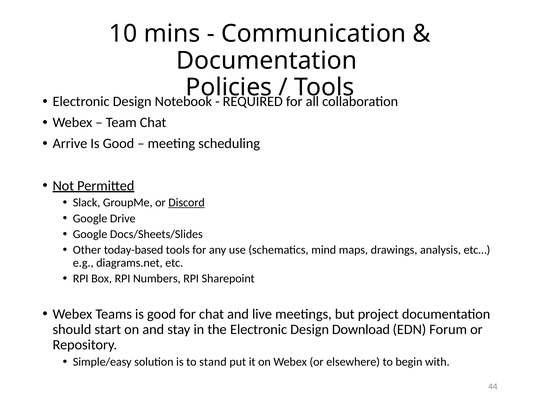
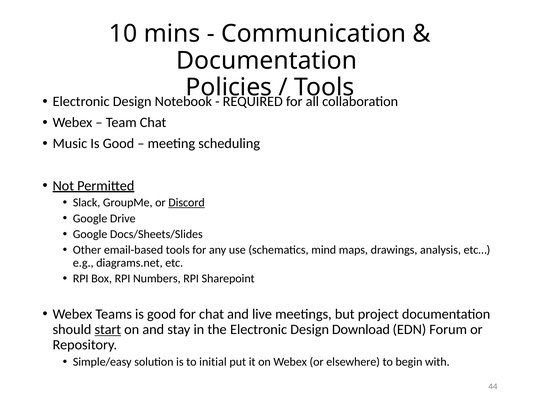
Arrive: Arrive -> Music (70, 144)
today-based: today-based -> email-based (134, 250)
start underline: none -> present (108, 330)
stand: stand -> initial (213, 362)
